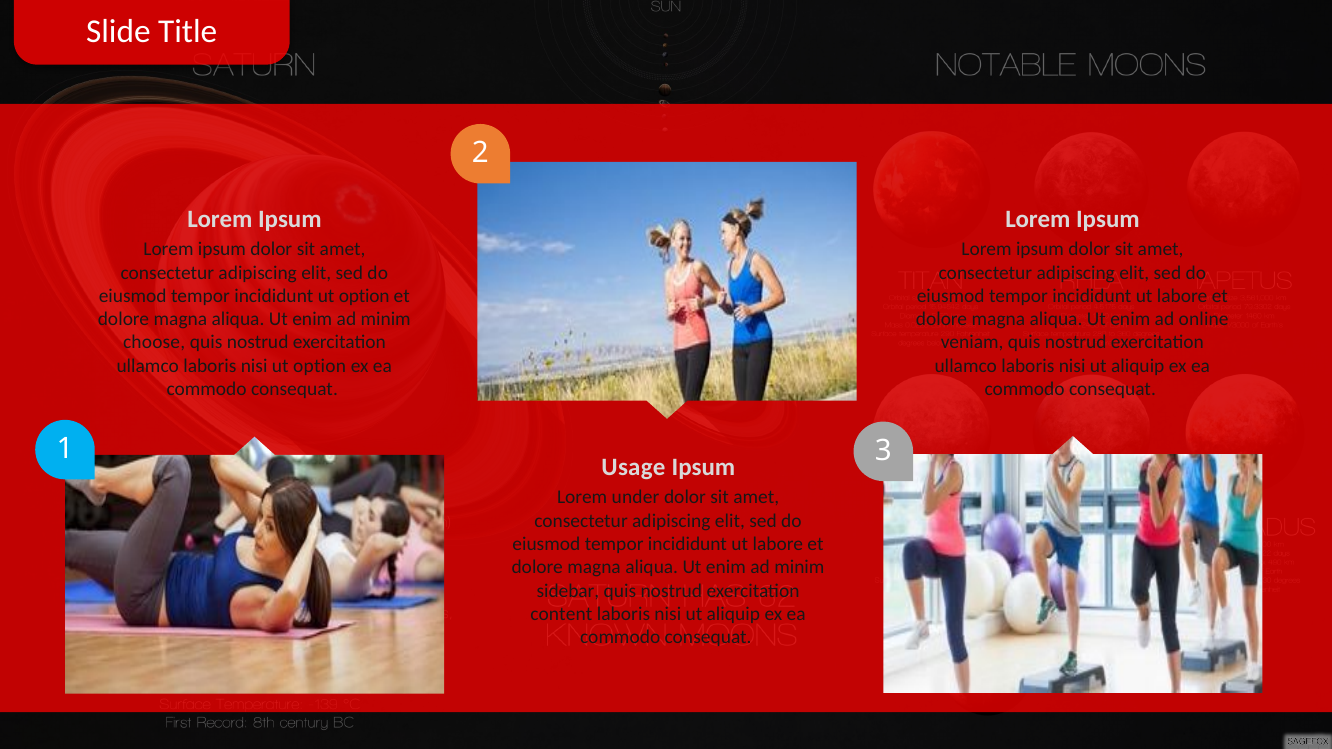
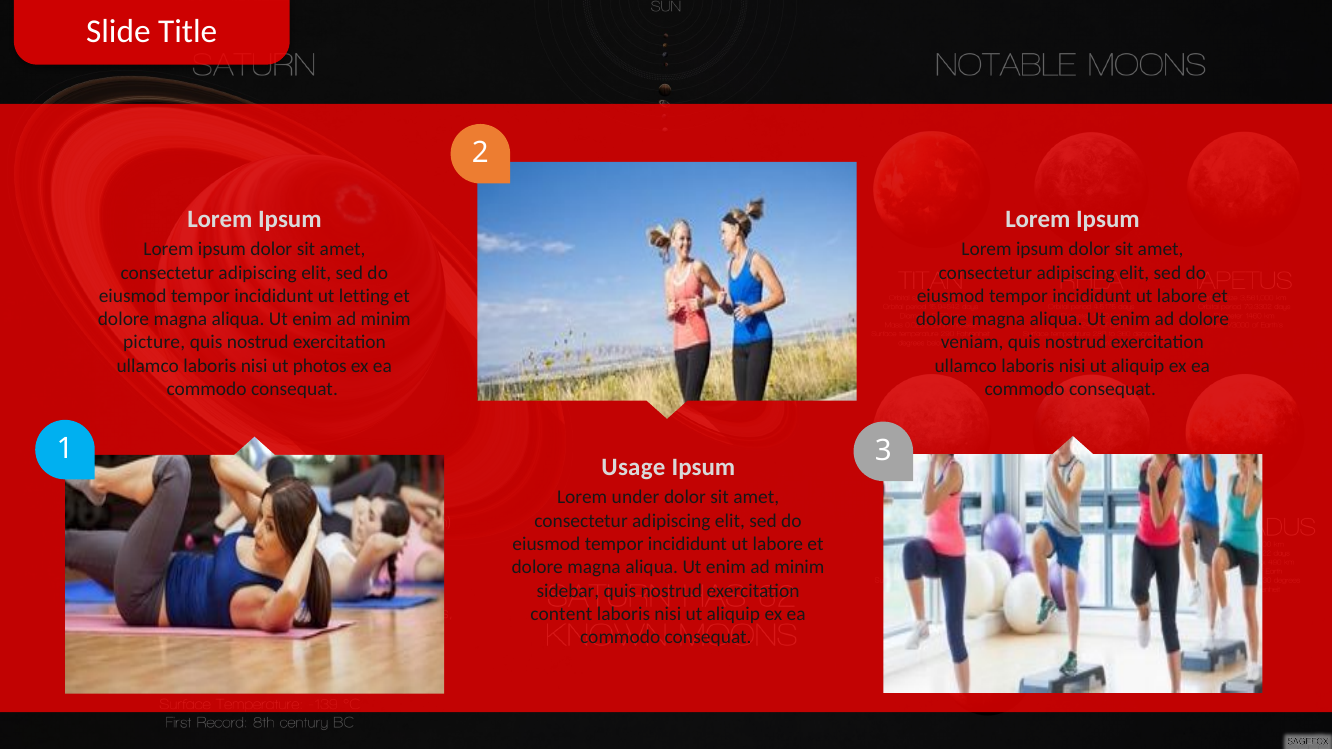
incididunt ut option: option -> letting (364, 296)
ad online: online -> dolore (1204, 319)
choose: choose -> picture (154, 343)
nisi ut option: option -> photos (320, 366)
